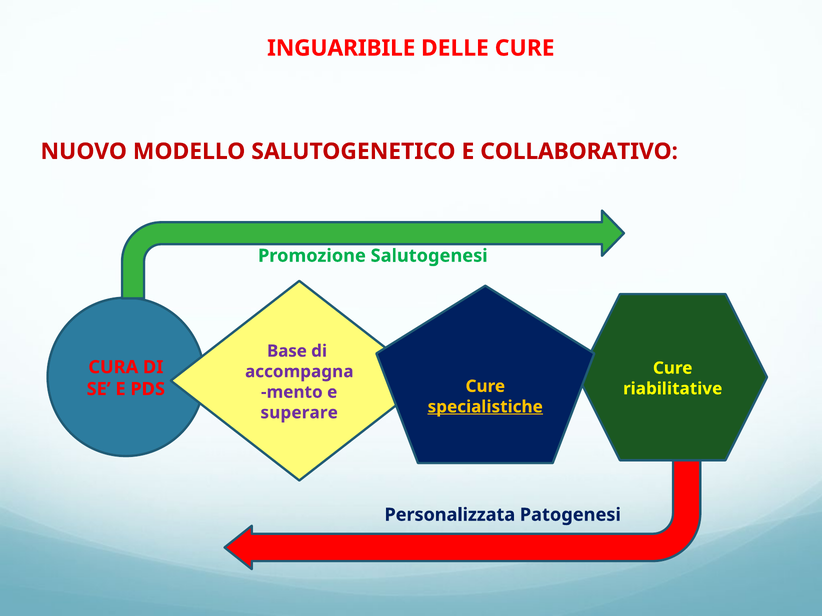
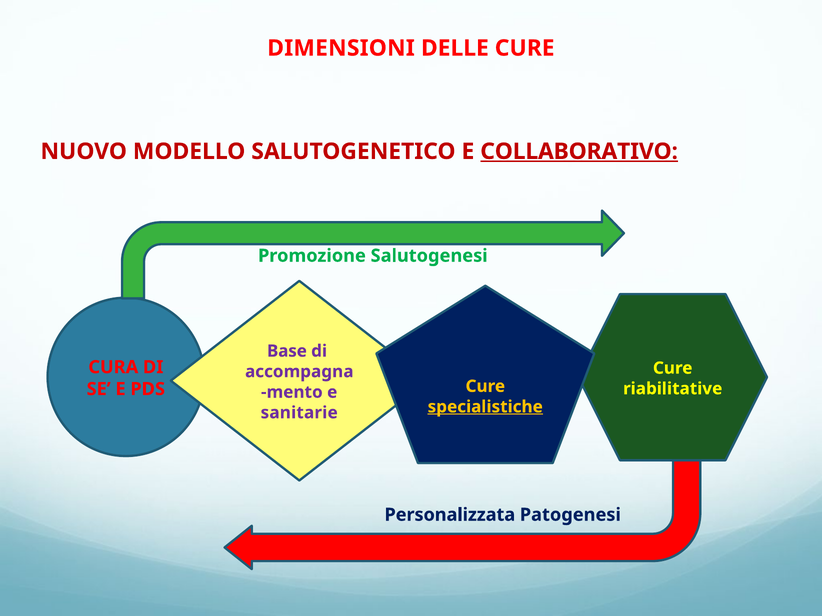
INGUARIBILE: INGUARIBILE -> DIMENSIONI (341, 48)
COLLABORATIVO underline: none -> present (579, 152)
superare: superare -> sanitarie (299, 413)
